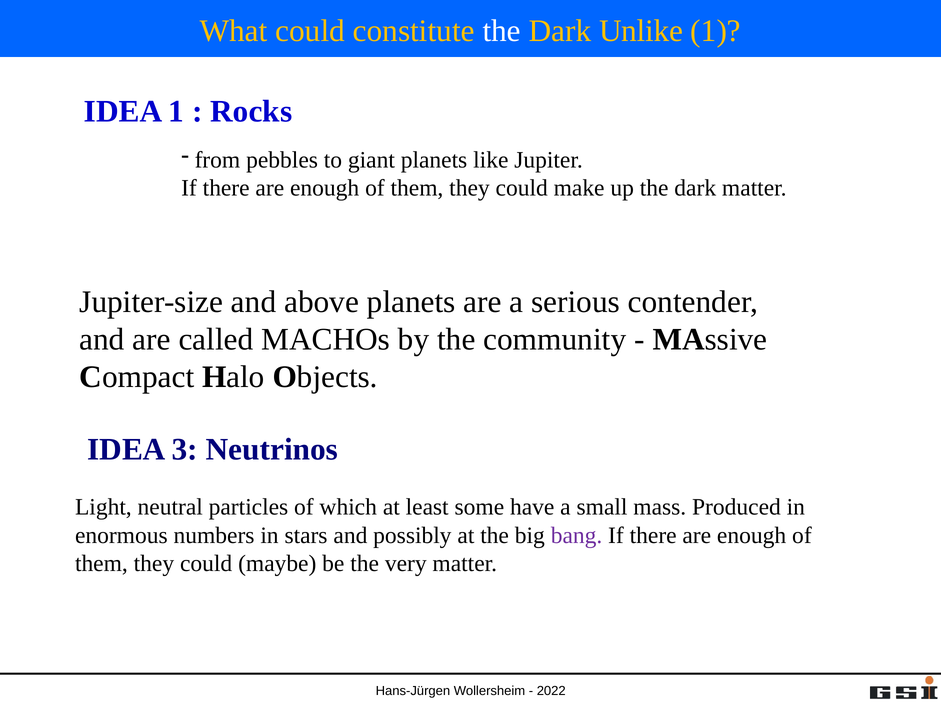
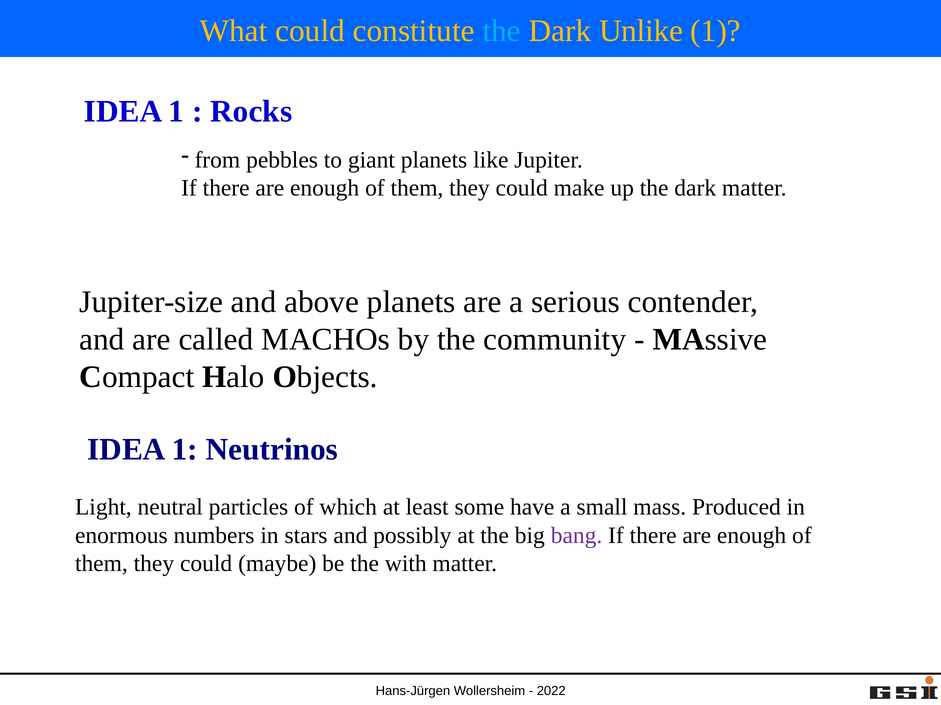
the colour: white -> light blue (502, 31)
3: 3 -> 1 (185, 450)
very: very -> with (406, 564)
